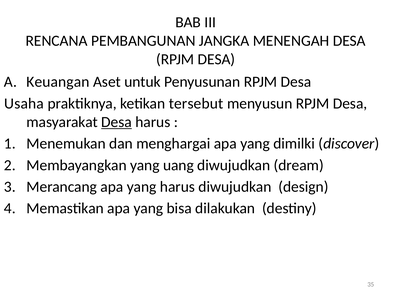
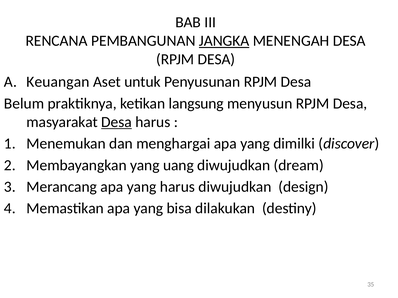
JANGKA underline: none -> present (224, 41)
Usaha: Usaha -> Belum (24, 104)
tersebut: tersebut -> langsung (196, 104)
